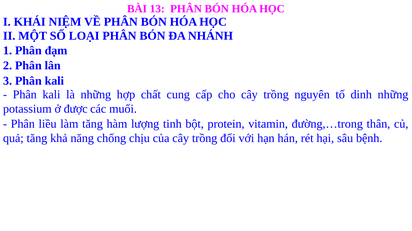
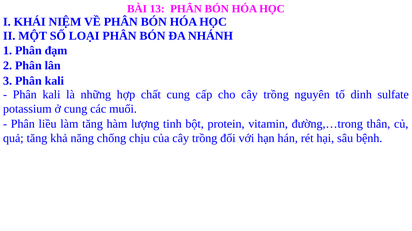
dinh những: những -> sulfate (393, 95)
ở được: được -> cung (76, 109)
